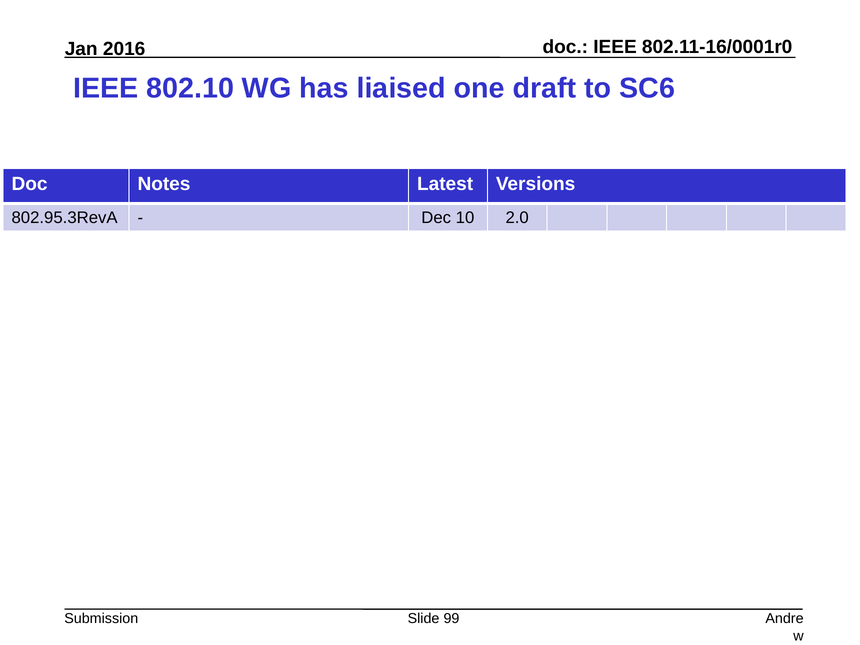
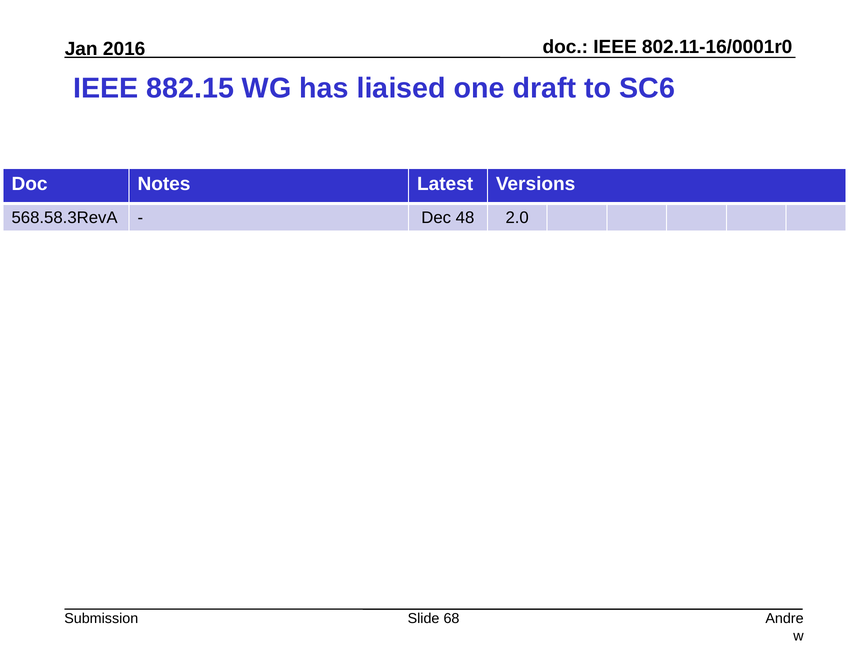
802.10: 802.10 -> 882.15 (190, 88)
802.95.3RevA: 802.95.3RevA -> 568.58.3RevA (65, 218)
10: 10 -> 48 (465, 218)
99: 99 -> 68 (451, 619)
